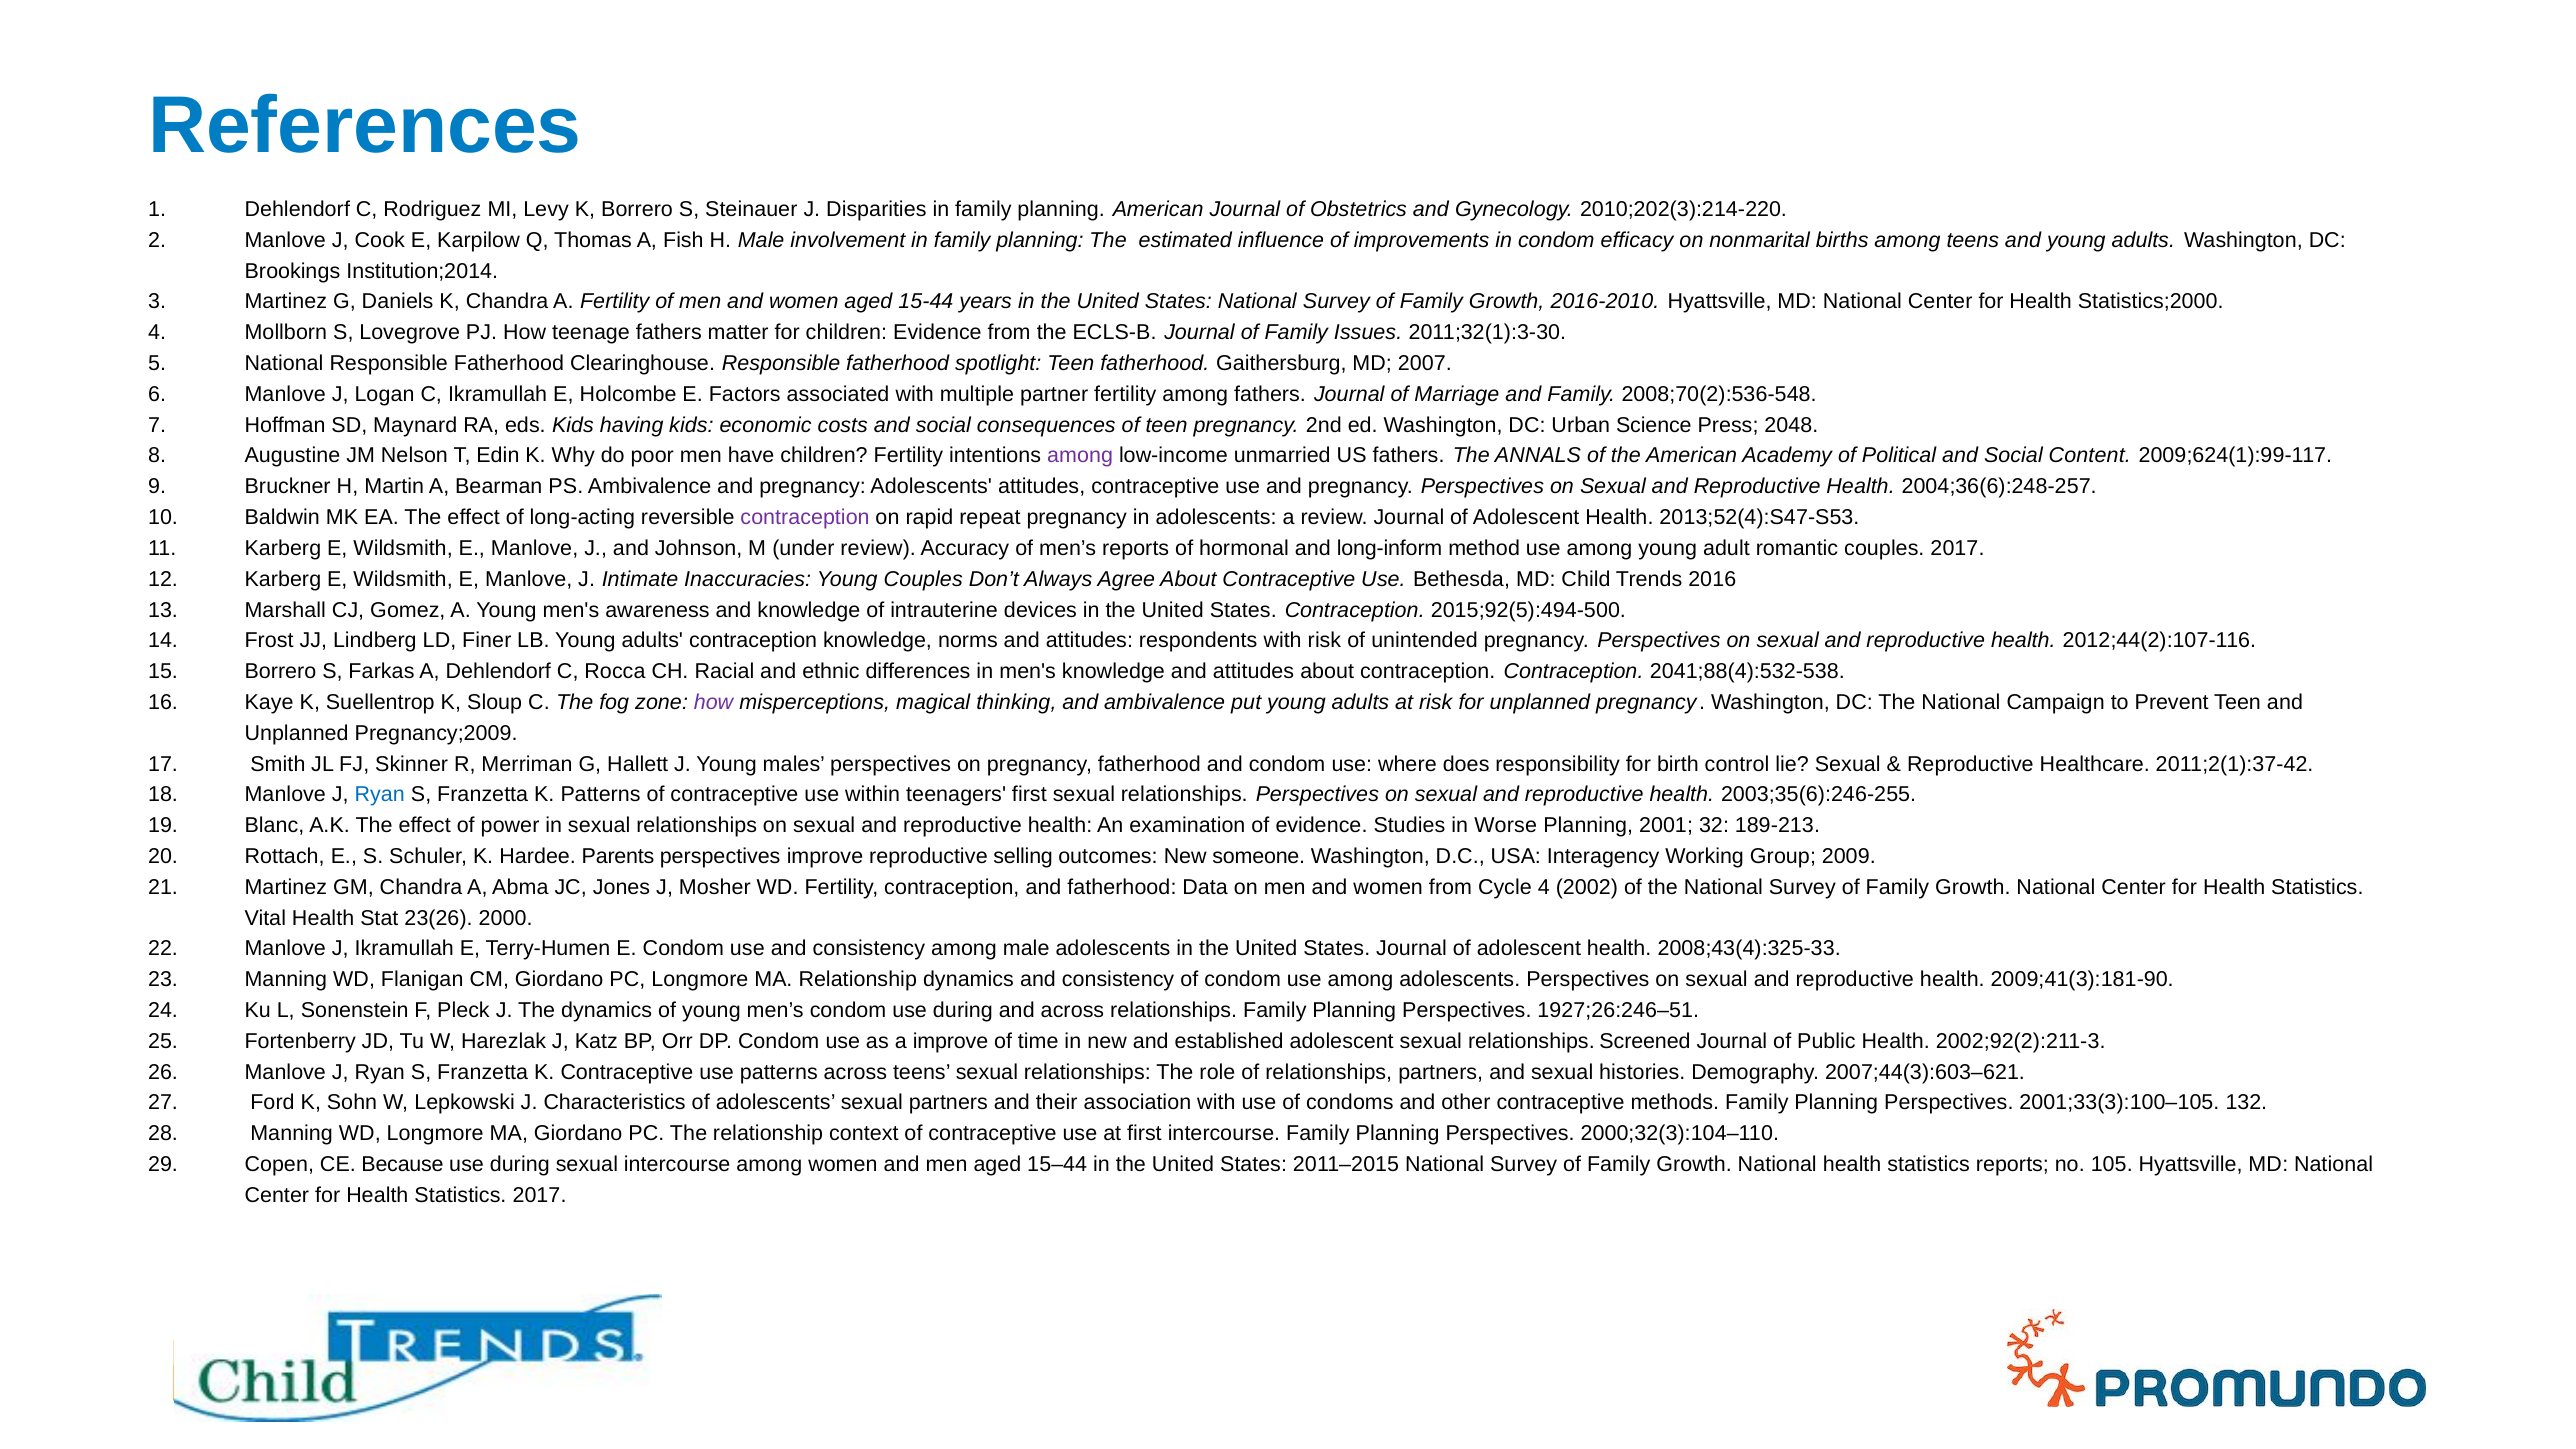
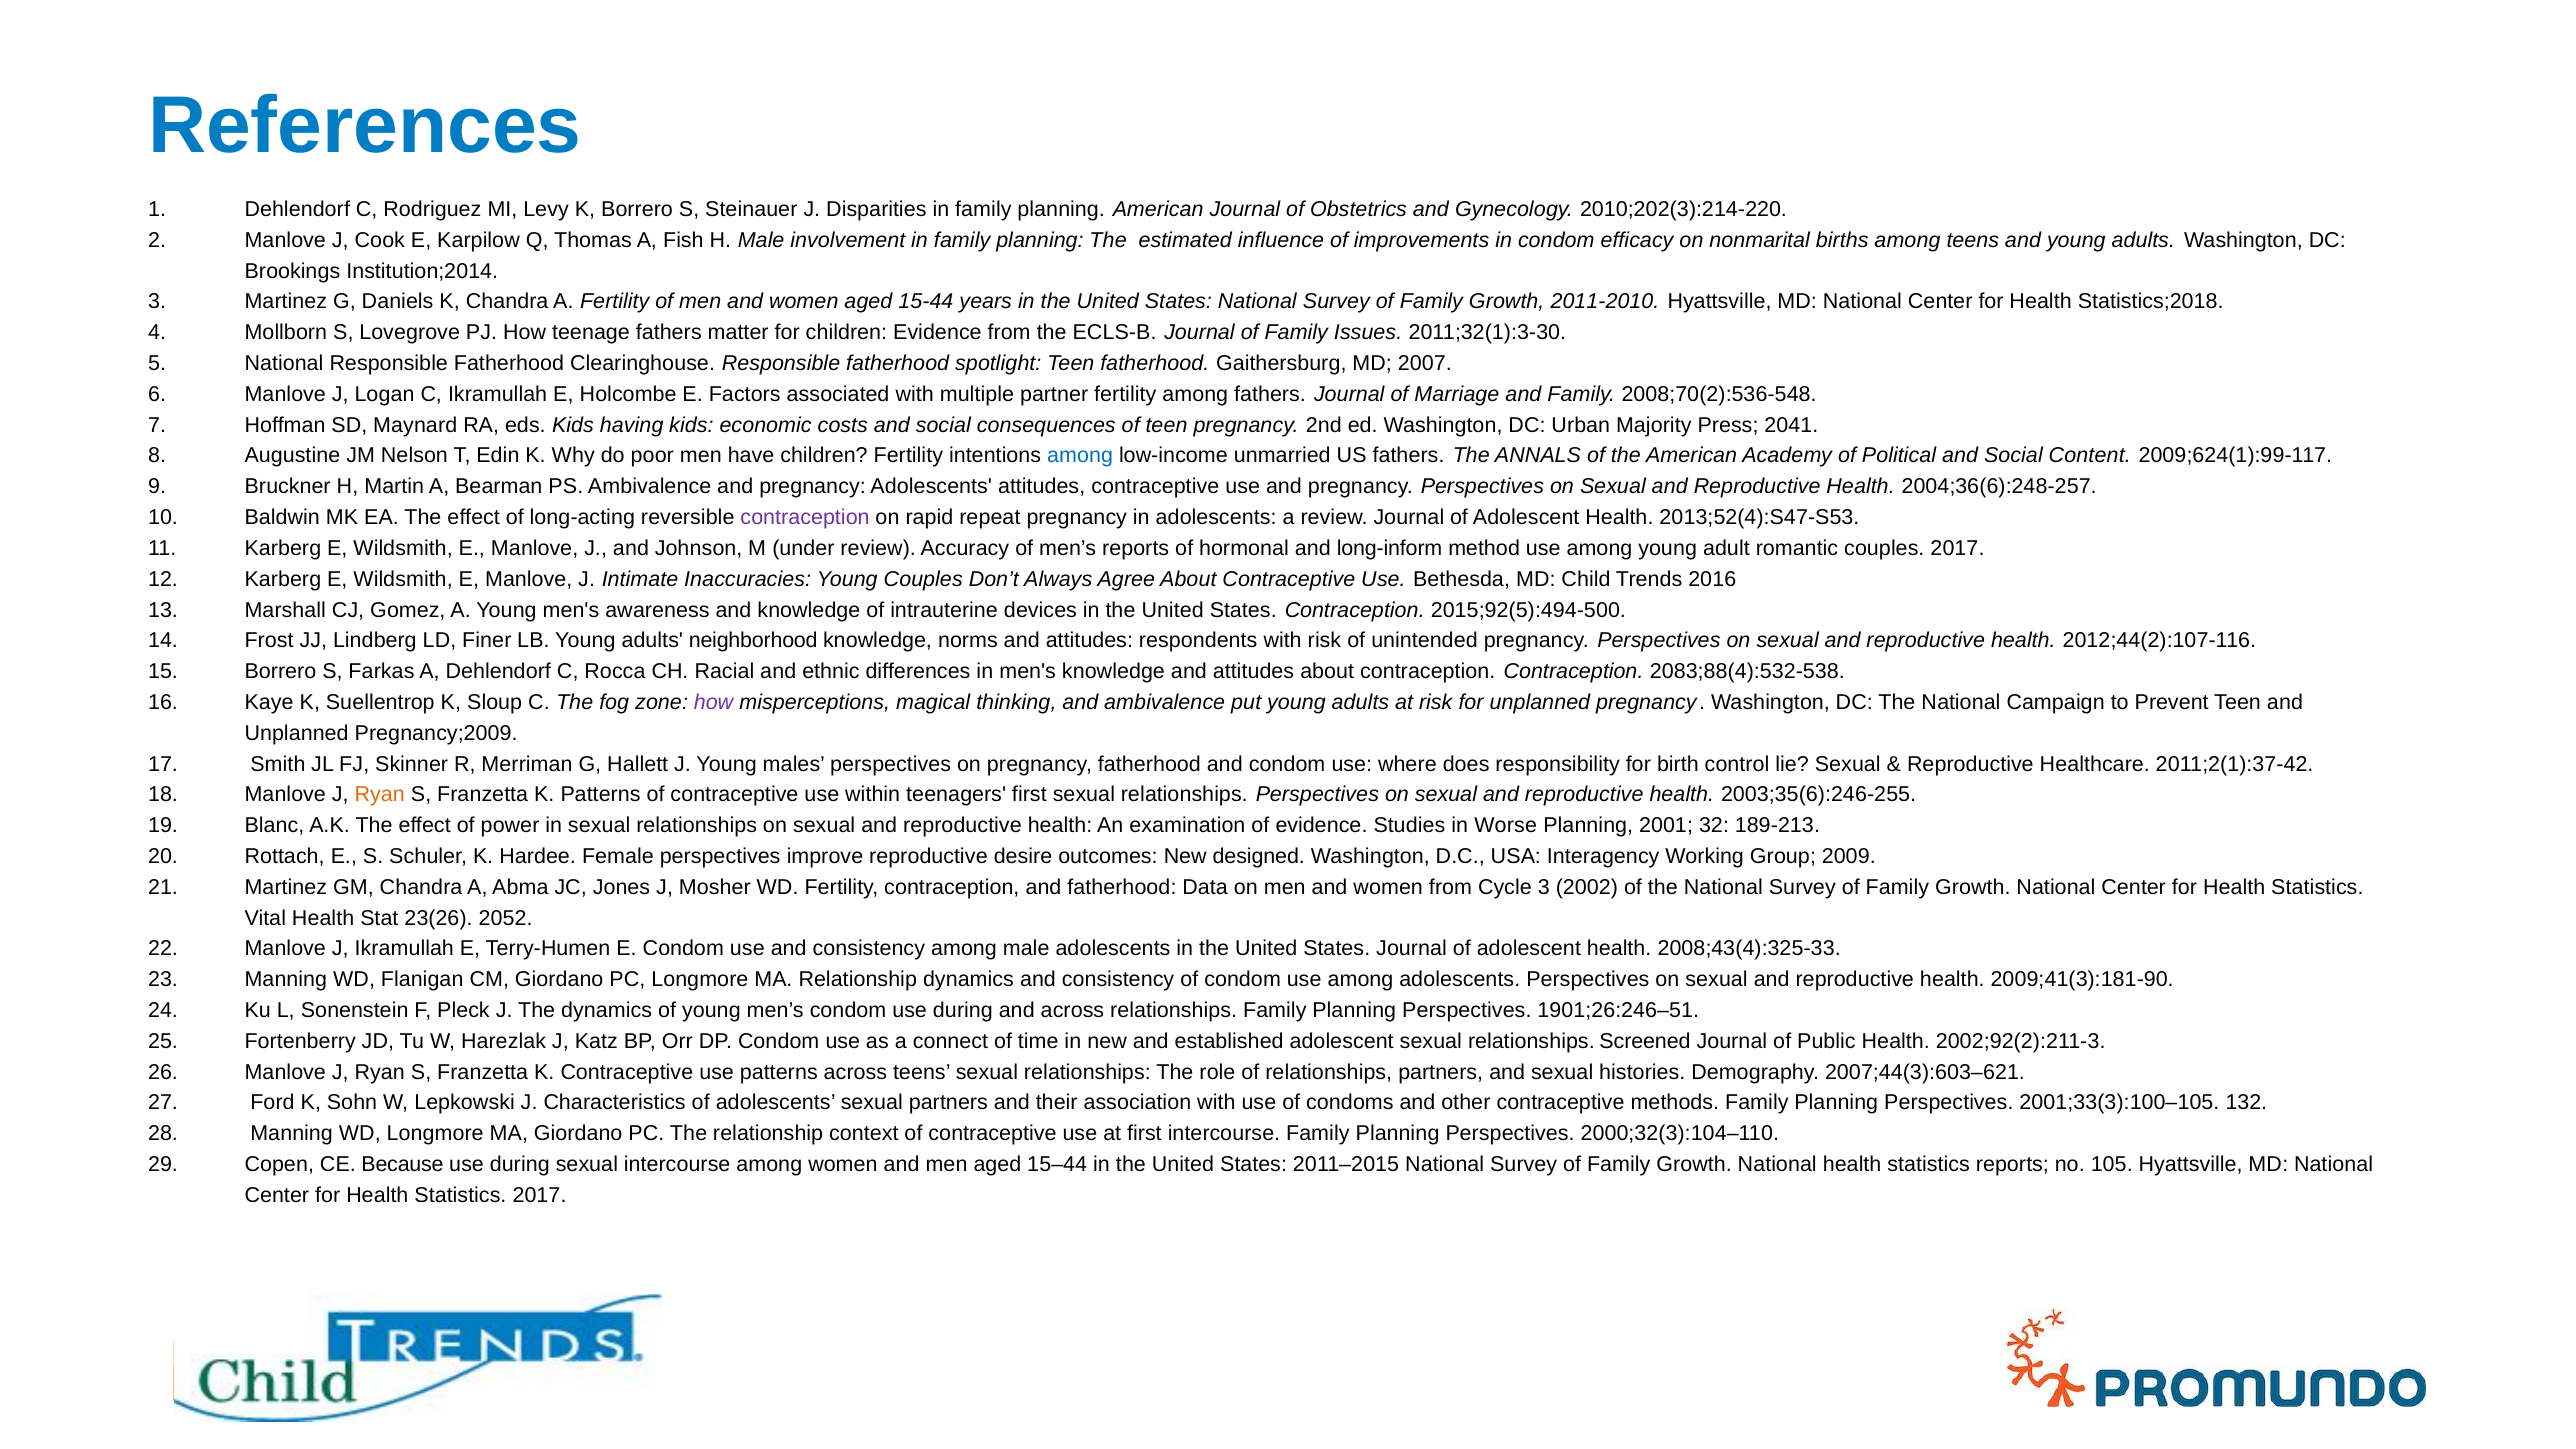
2016-2010: 2016-2010 -> 2011-2010 (1605, 302)
Statistics;2000: Statistics;2000 -> Statistics;2018 (2151, 302)
Science: Science -> Majority (1654, 425)
2048: 2048 -> 2041 (1791, 425)
among colour: purple -> blue (1080, 456)
adults contraception: contraception -> neighborhood (753, 641)
2041;88(4):532-538: 2041;88(4):532-538 -> 2083;88(4):532-538 (1747, 672)
Ryan colour: blue -> orange (380, 795)
Parents: Parents -> Female (618, 856)
selling: selling -> desire (1023, 856)
someone: someone -> designed (1259, 856)
Cycle 4: 4 -> 3 (1544, 887)
2000: 2000 -> 2052 (506, 918)
1927;26:246–51: 1927;26:246–51 -> 1901;26:246–51 (1618, 1010)
a improve: improve -> connect (950, 1041)
